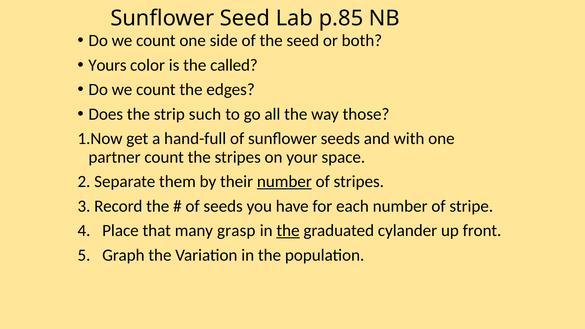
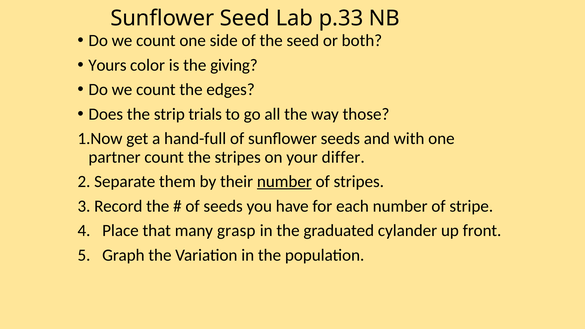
p.85: p.85 -> p.33 (341, 18)
called: called -> giving (234, 65)
such: such -> trials (205, 114)
space: space -> differ (343, 157)
the underline: present -> none (288, 231)
